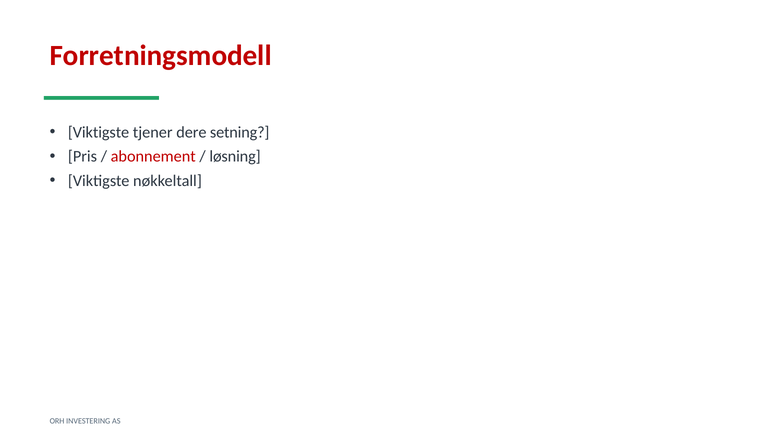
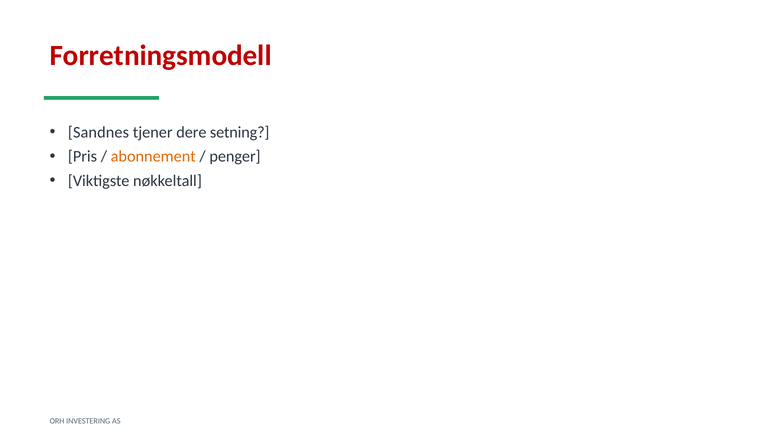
Viktigste: Viktigste -> Sandnes (98, 132)
abonnement colour: red -> orange (153, 156)
løsning: løsning -> penger (235, 156)
